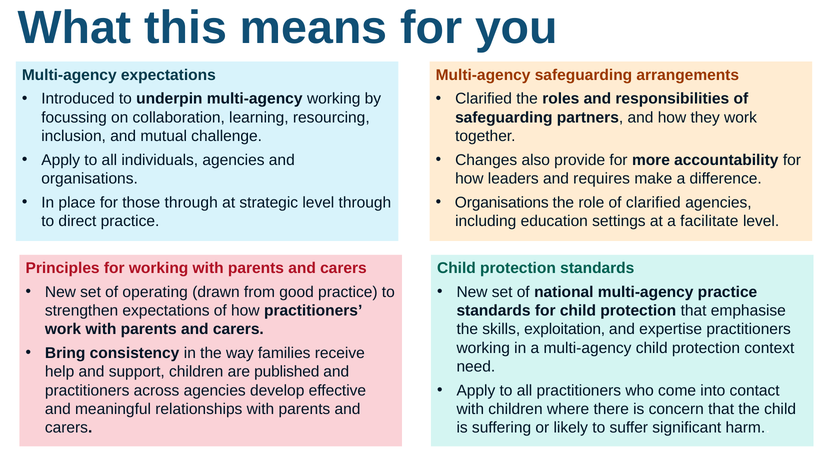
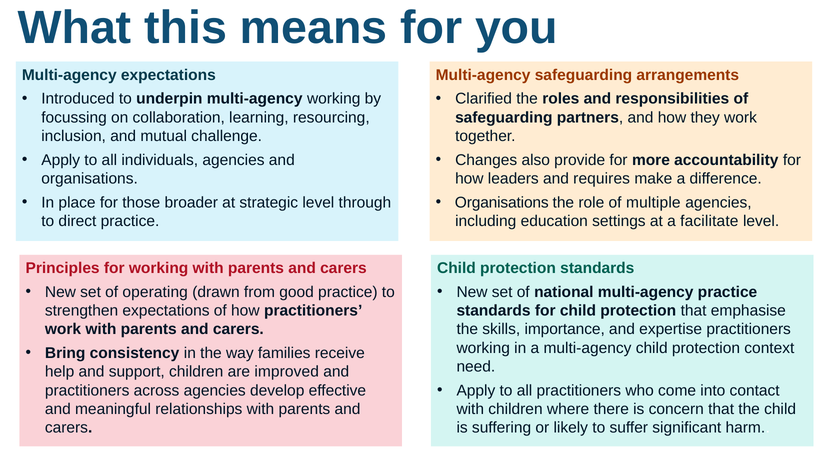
those through: through -> broader (191, 202)
of clarified: clarified -> multiple (653, 202)
exploitation: exploitation -> importance (565, 329)
published: published -> improved (287, 372)
